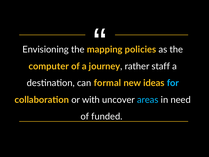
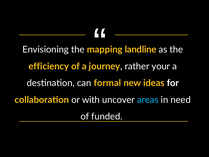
policies: policies -> landline (141, 49)
computer: computer -> efficiency (49, 66)
staff: staff -> your (161, 66)
for colour: light blue -> white (173, 83)
